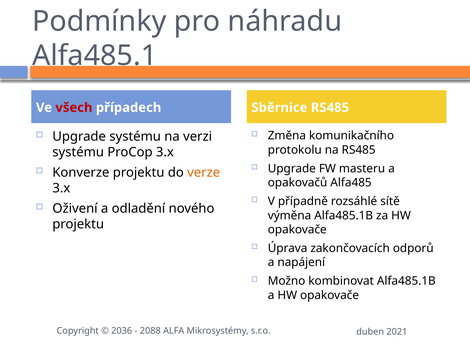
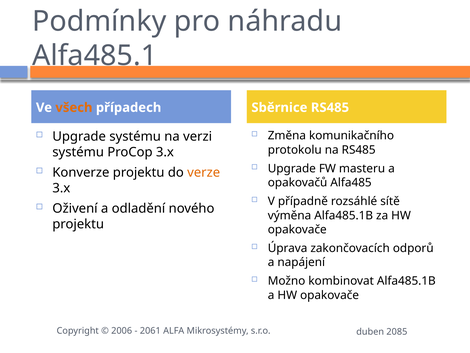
všech colour: red -> orange (74, 107)
2036: 2036 -> 2006 (122, 330)
2088: 2088 -> 2061 (150, 330)
2021: 2021 -> 2085 (397, 331)
